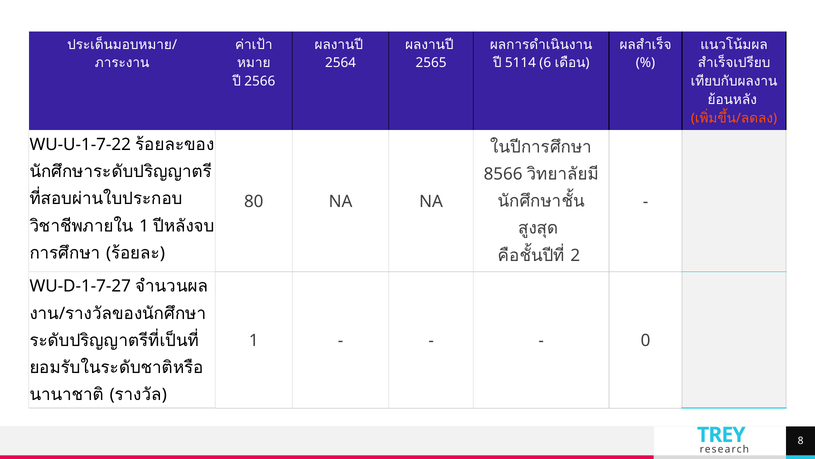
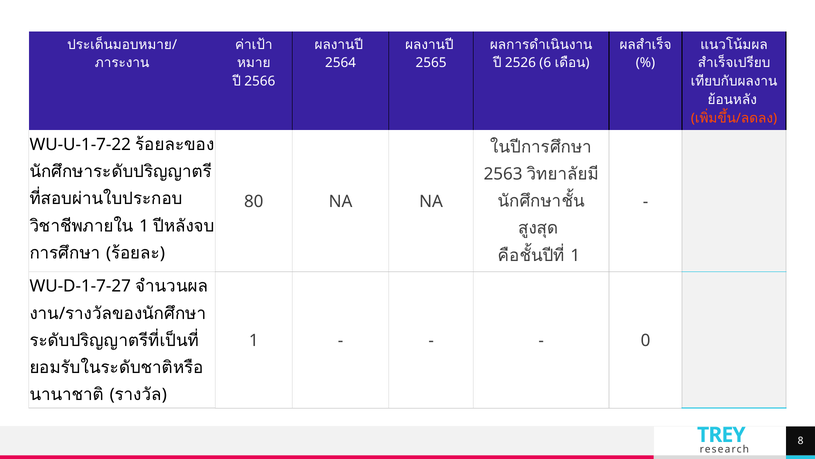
5114: 5114 -> 2526 (520, 63)
8566: 8566 -> 2563 (503, 174)
2: 2 -> 1 (575, 255)
